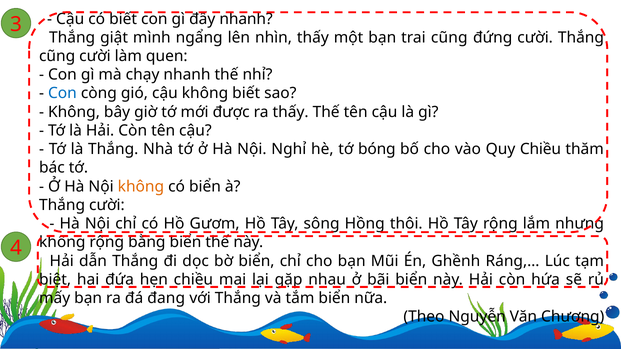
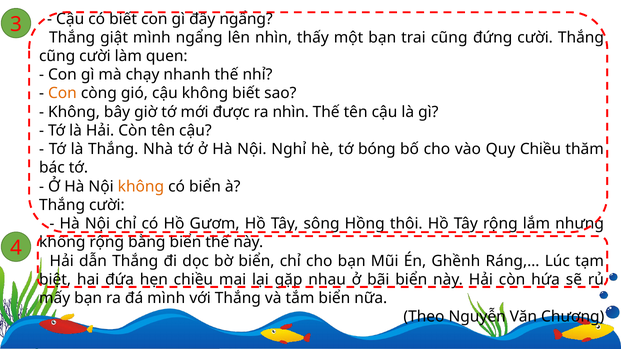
đấy nhanh: nhanh -> ngẩng (246, 19)
Con colour: blue -> orange (62, 93)
ra thấy: thấy -> nhìn (291, 112)
đá đang: đang -> mình (166, 298)
